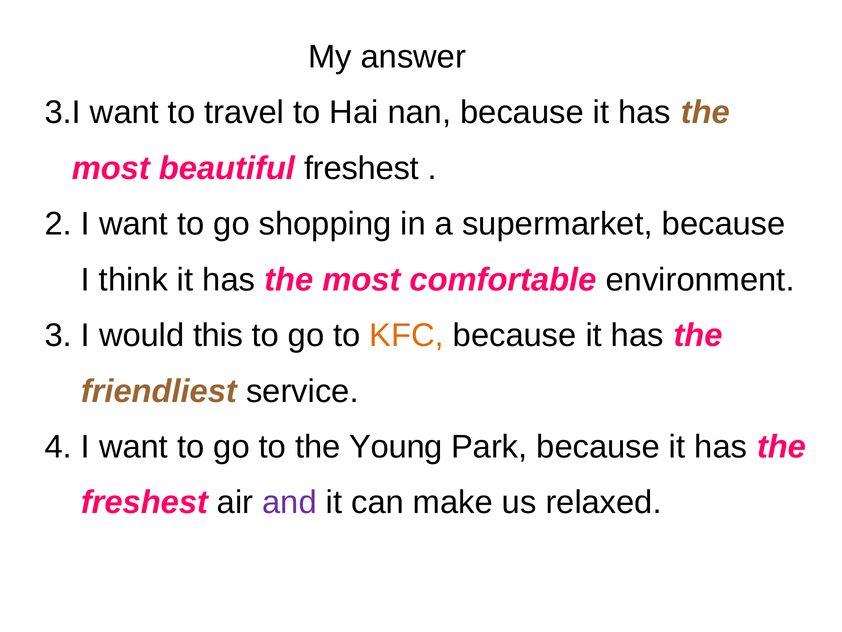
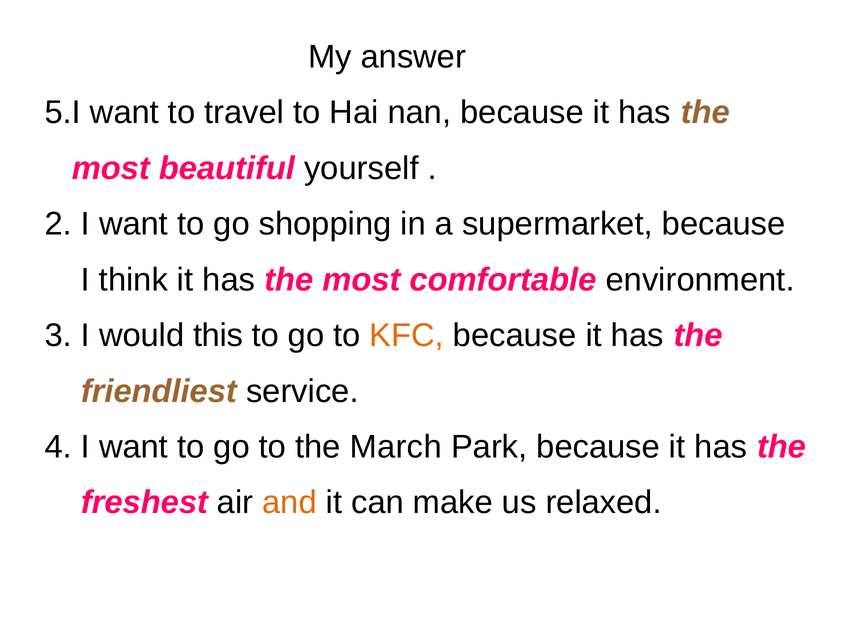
3.I: 3.I -> 5.I (63, 112)
beautiful freshest: freshest -> yourself (361, 168)
Young: Young -> March (396, 447)
and colour: purple -> orange (290, 502)
